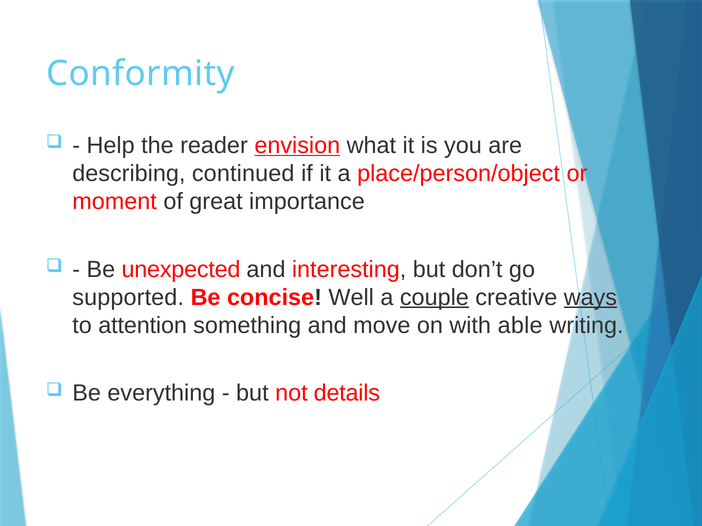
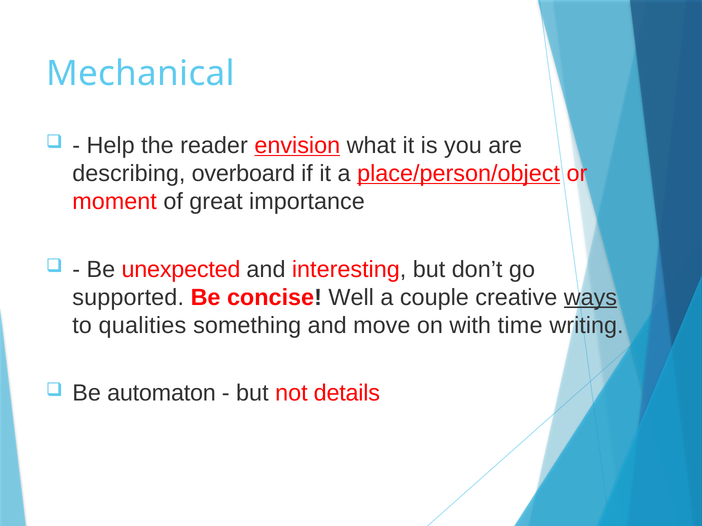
Conformity: Conformity -> Mechanical (141, 74)
continued: continued -> overboard (243, 174)
place/person/object underline: none -> present (459, 174)
couple underline: present -> none (434, 298)
attention: attention -> qualities (142, 326)
able: able -> time (520, 326)
everything: everything -> automaton (161, 394)
